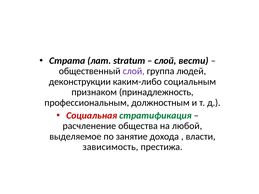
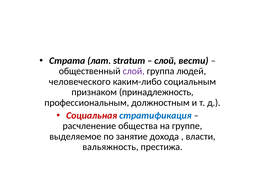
деконструкции: деконструкции -> человеческого (80, 82)
стратификация colour: green -> blue (155, 116)
любой: любой -> группе (187, 126)
зависимость: зависимость -> вальяжность (110, 147)
